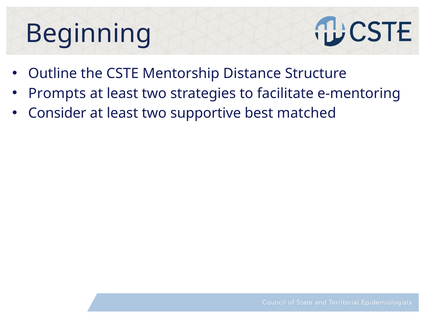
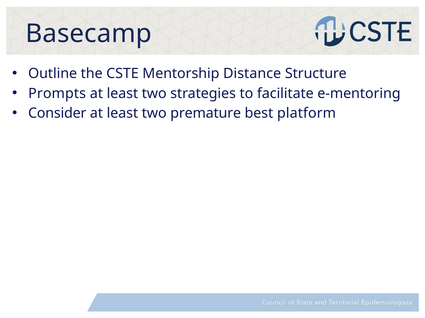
Beginning: Beginning -> Basecamp (89, 34)
supportive: supportive -> premature (206, 113)
matched: matched -> platform (307, 113)
